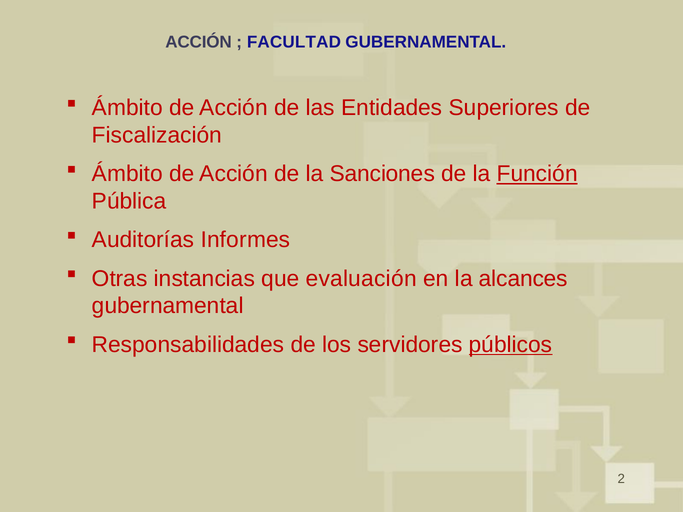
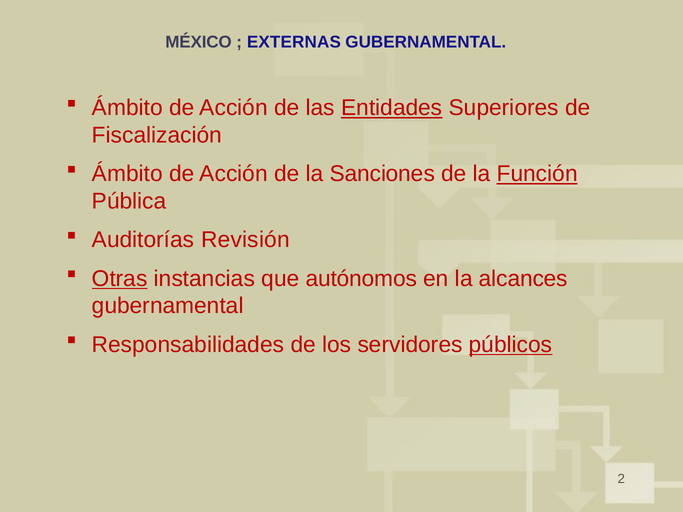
ACCIÓN: ACCIÓN -> MÉXICO (199, 42)
FACULTAD: FACULTAD -> EXTERNAS (294, 42)
Entidades underline: none -> present (392, 108)
Informes: Informes -> Revisión (245, 240)
Otras underline: none -> present (120, 279)
evaluación: evaluación -> autónomos (361, 279)
